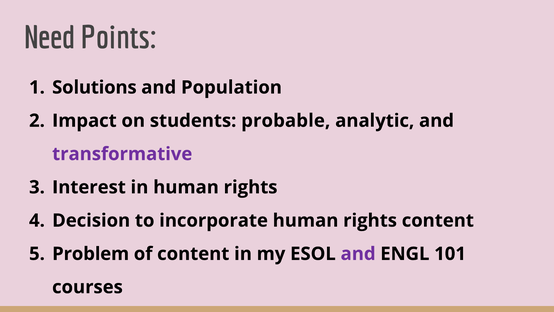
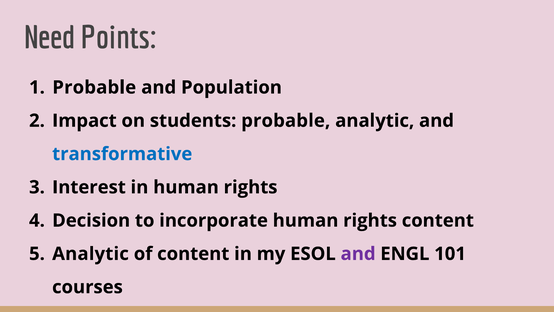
Solutions: Solutions -> Probable (94, 87)
transformative colour: purple -> blue (122, 154)
Problem: Problem -> Analytic (90, 254)
